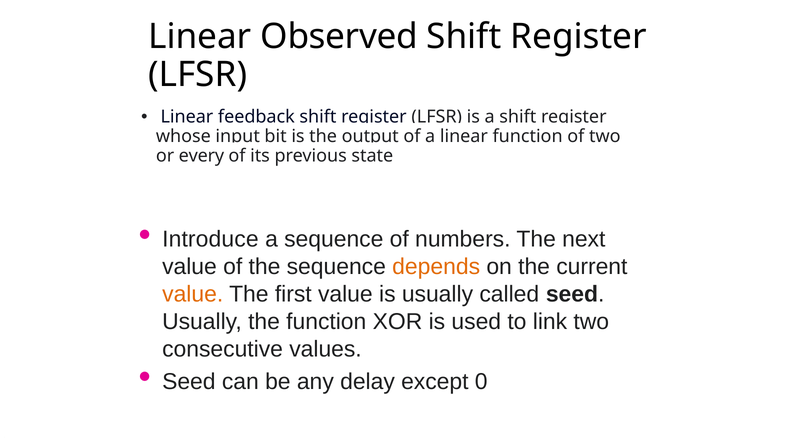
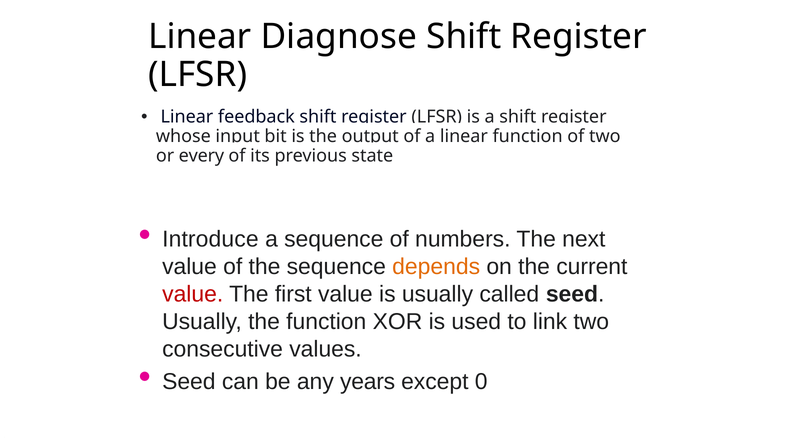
Observed: Observed -> Diagnose (339, 37)
value colour: orange -> red (193, 294)
delay: delay -> years (368, 382)
